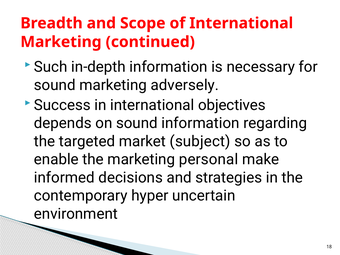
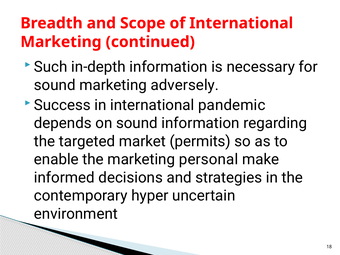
objectives: objectives -> pandemic (232, 105)
subject: subject -> permits (200, 141)
